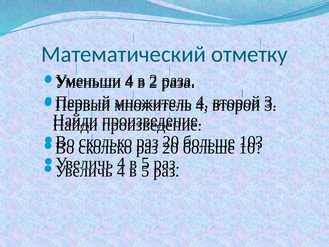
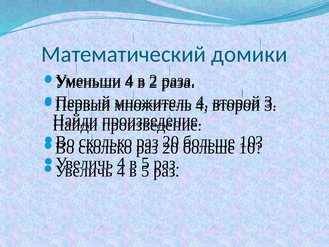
отметку: отметку -> домики (249, 54)
